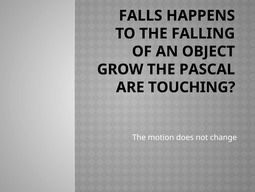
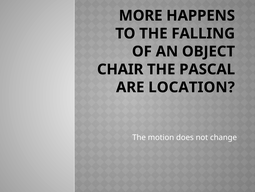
FALLS: FALLS -> MORE (141, 16)
GROW: GROW -> CHAIR (120, 69)
TOUCHING: TOUCHING -> LOCATION (192, 87)
